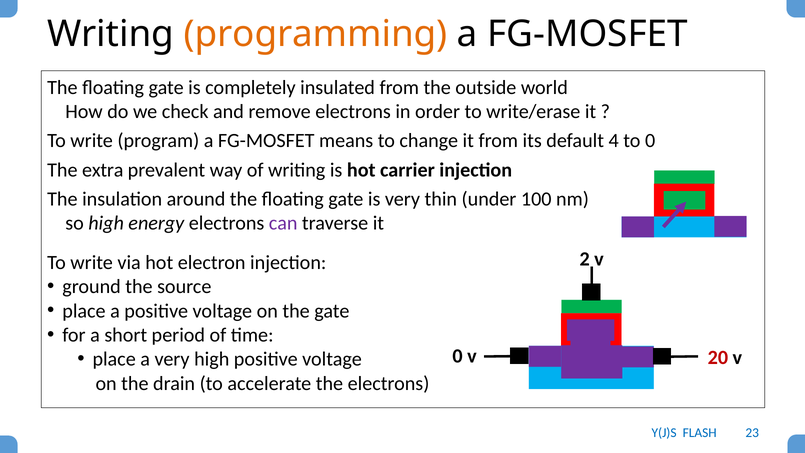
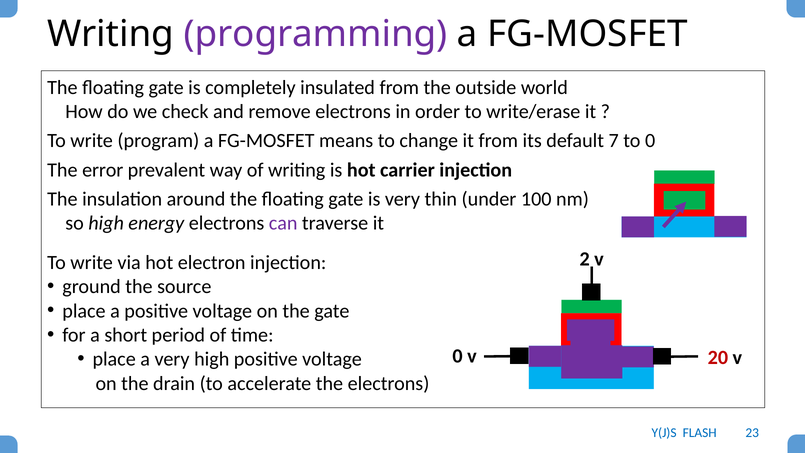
programming colour: orange -> purple (316, 34)
4: 4 -> 7 (614, 141)
extra: extra -> error (103, 170)
